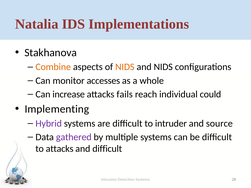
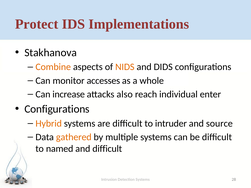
Natalia: Natalia -> Protect (37, 24)
and NIDS: NIDS -> DIDS (163, 67)
fails: fails -> also (125, 94)
could: could -> enter (210, 94)
Implementing: Implementing -> Configurations (57, 109)
Hybrid colour: purple -> orange (49, 124)
gathered colour: purple -> orange (74, 137)
to attacks: attacks -> named (60, 149)
